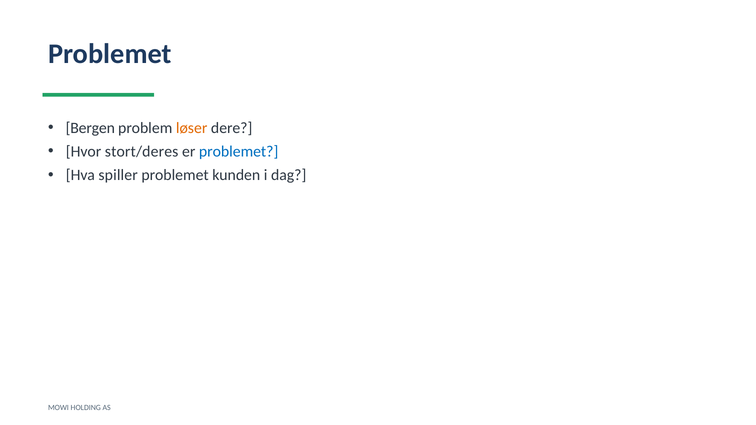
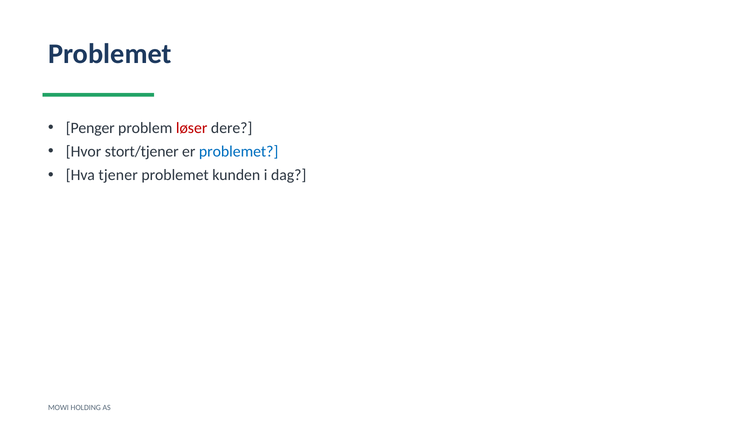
Bergen: Bergen -> Penger (90, 128)
løser colour: orange -> red (192, 128)
stort/deres: stort/deres -> stort/tjener (142, 152)
spiller: spiller -> tjener (118, 175)
